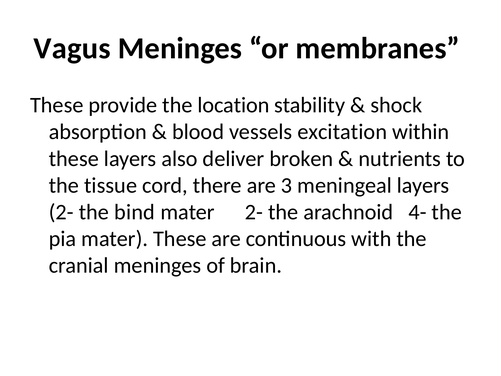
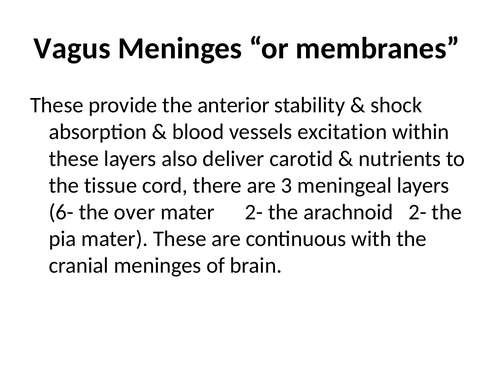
location: location -> anterior (233, 105)
broken: broken -> carotid (301, 159)
2-: 2- -> 6- (61, 212)
bind: bind -> over (135, 212)
arachnoid 4-: 4- -> 2- (418, 212)
